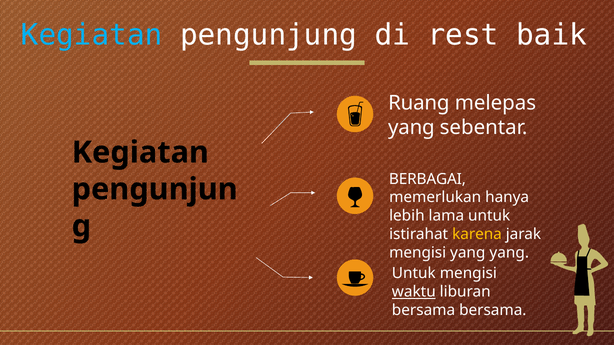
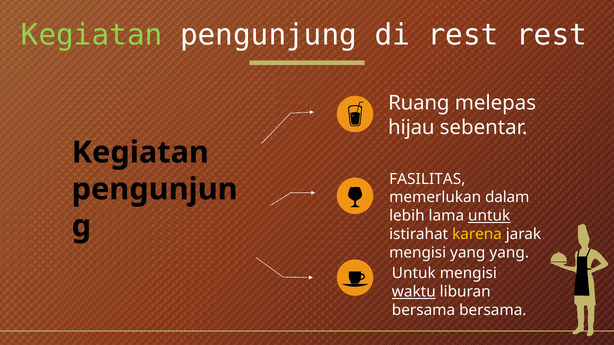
Kegiatan colour: light blue -> light green (92, 35)
rest baik: baik -> rest (552, 35)
yang: yang -> hijau (411, 128)
BERBAGAI: BERBAGAI -> FASILITAS (427, 179)
hanya: hanya -> dalam (507, 198)
untuk underline: none -> present (489, 216)
